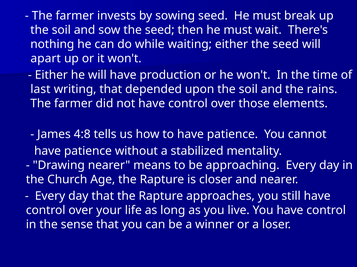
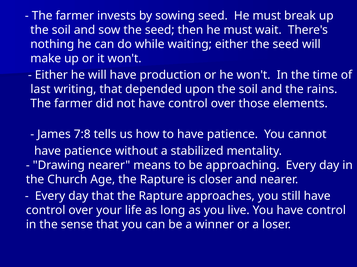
apart: apart -> make (46, 59)
4:8: 4:8 -> 7:8 (82, 135)
